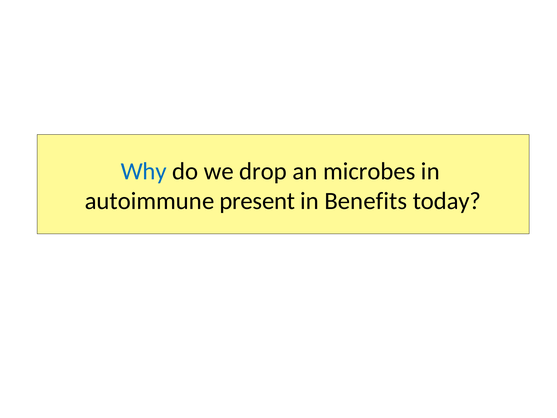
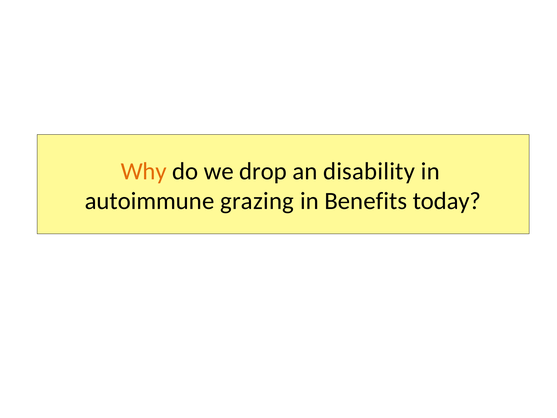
Why colour: blue -> orange (144, 171)
microbes: microbes -> disability (369, 171)
present: present -> grazing (257, 201)
